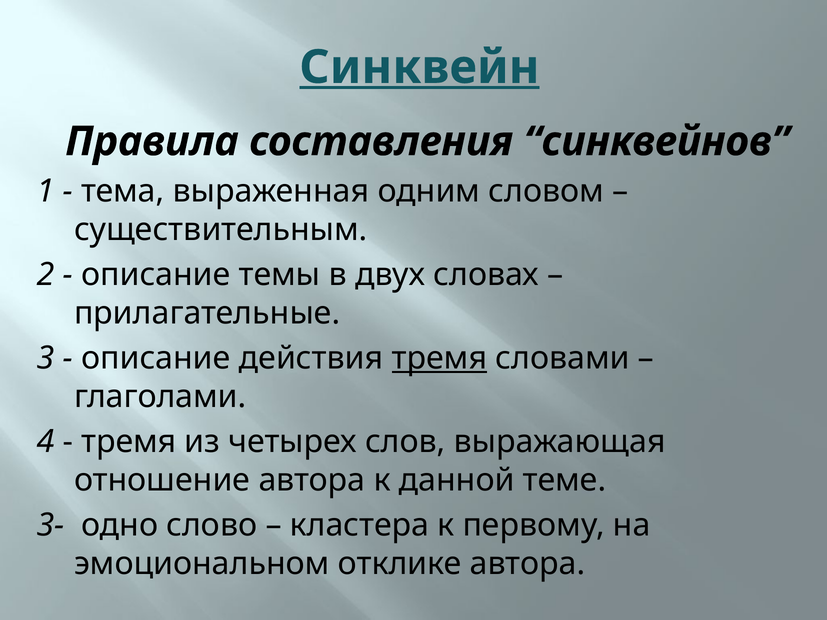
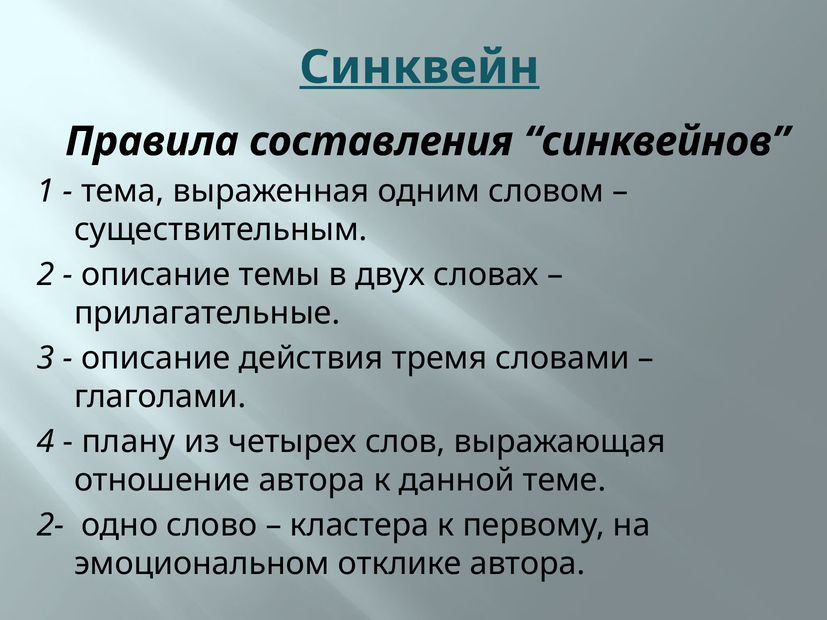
тремя underline: present -> none (439, 358)
тремя: тремя -> плану (129, 442)
3-: 3- -> 2- (51, 525)
